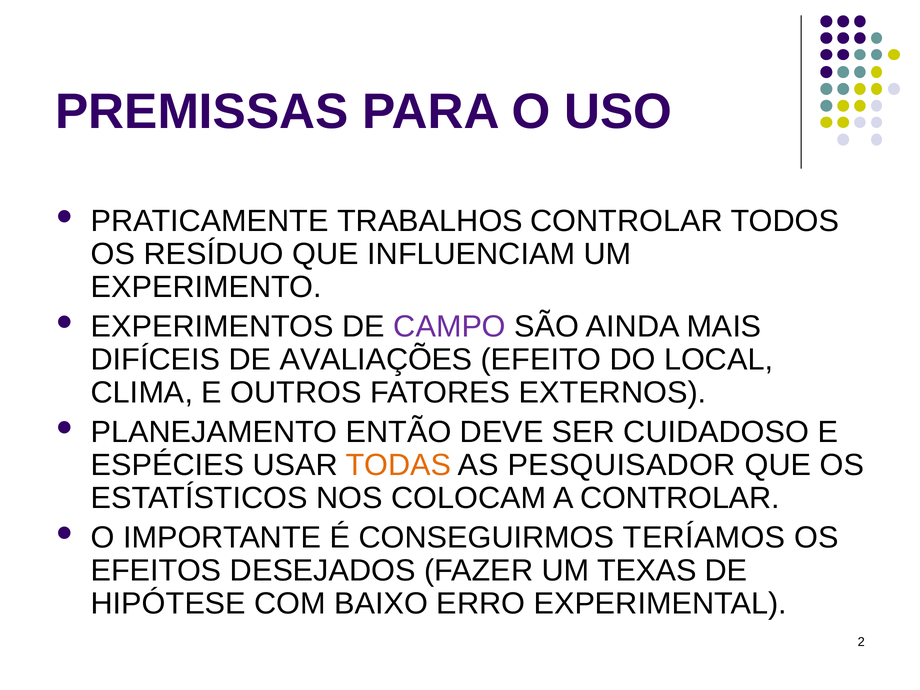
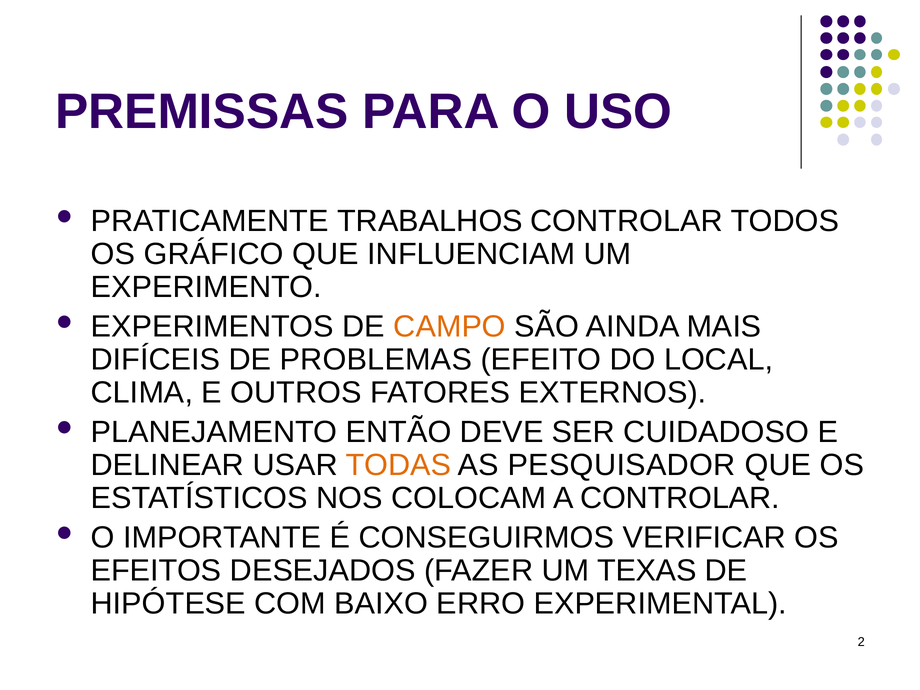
RESÍDUO: RESÍDUO -> GRÁFICO (214, 254)
CAMPO colour: purple -> orange (450, 327)
AVALIAÇÕES: AVALIAÇÕES -> PROBLEMAS (376, 360)
ESPÉCIES: ESPÉCIES -> DELINEAR (167, 465)
TERÍAMOS: TERÍAMOS -> VERIFICAR (704, 537)
